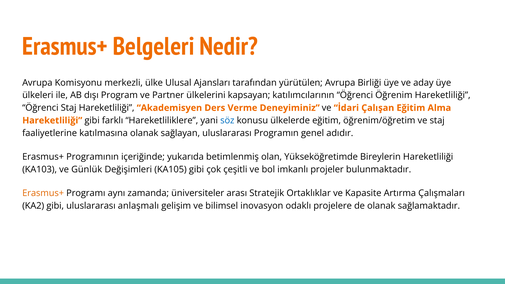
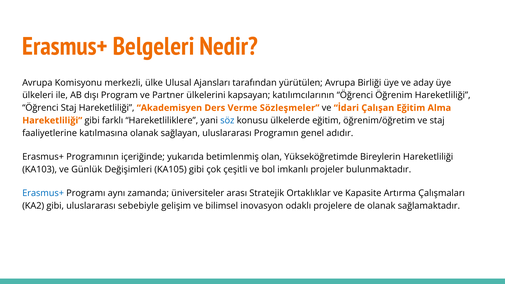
Deneyiminiz: Deneyiminiz -> Sözleşmeler (290, 108)
Erasmus+ colour: orange -> blue (43, 193)
anlaşmalı: anlaşmalı -> sebebiyle (138, 206)
